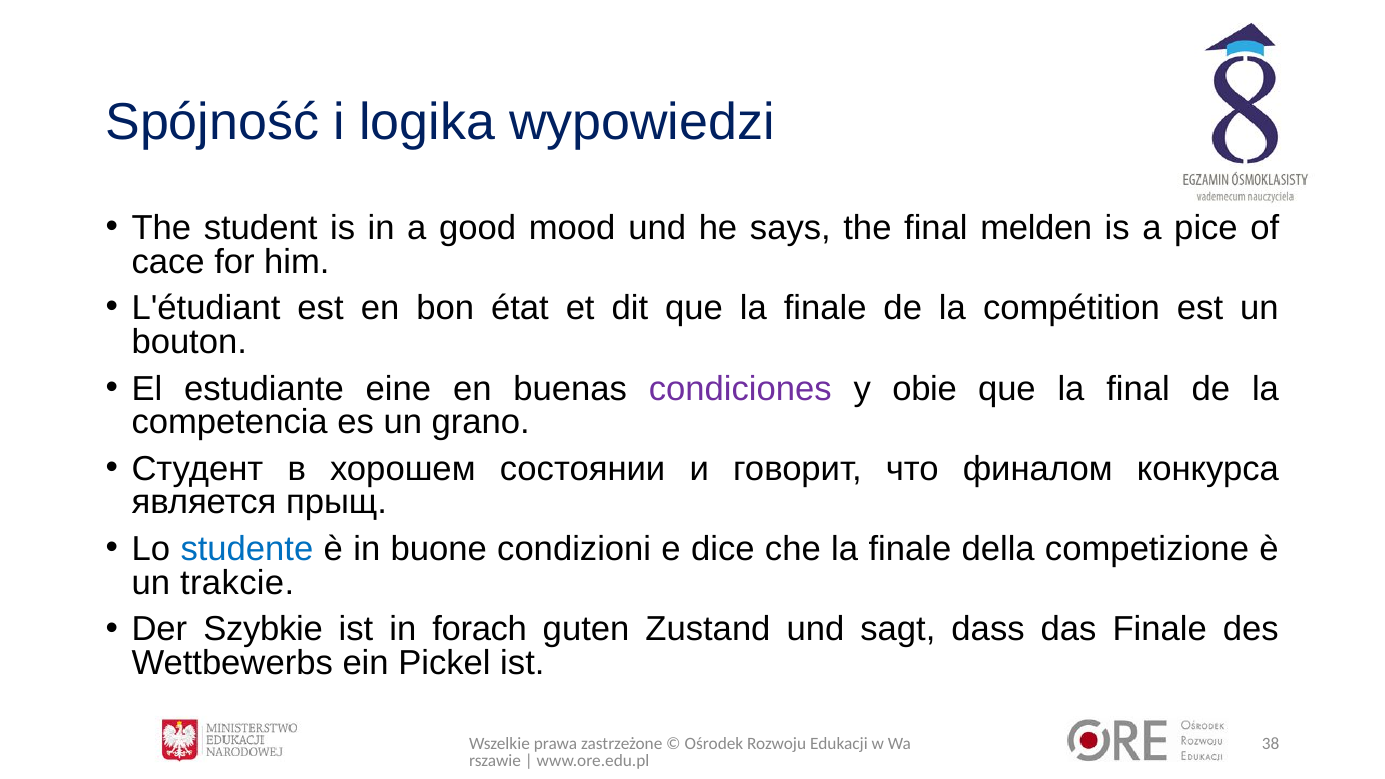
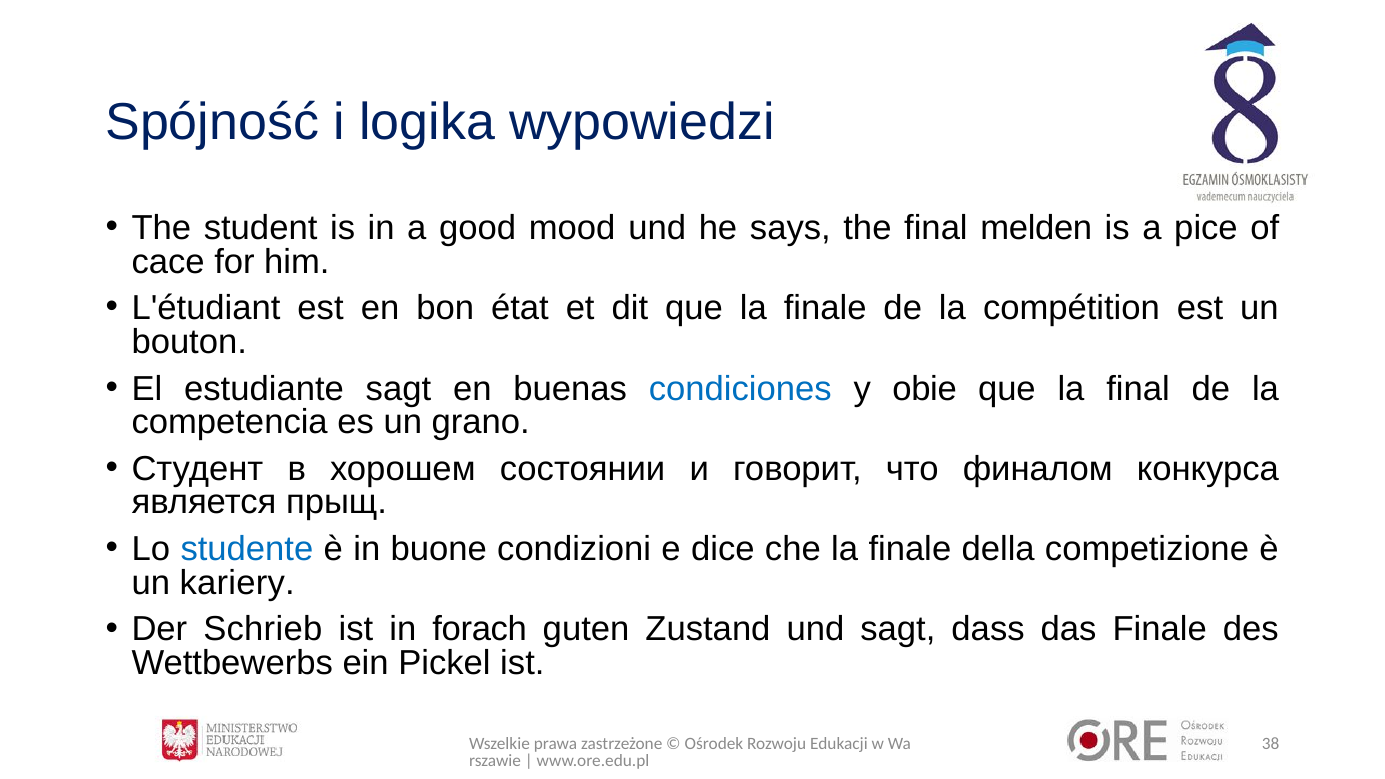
estudiante eine: eine -> sagt (398, 389)
condiciones colour: purple -> blue (740, 389)
trakcie: trakcie -> kariery (237, 583)
Szybkie: Szybkie -> Schrieb (263, 629)
